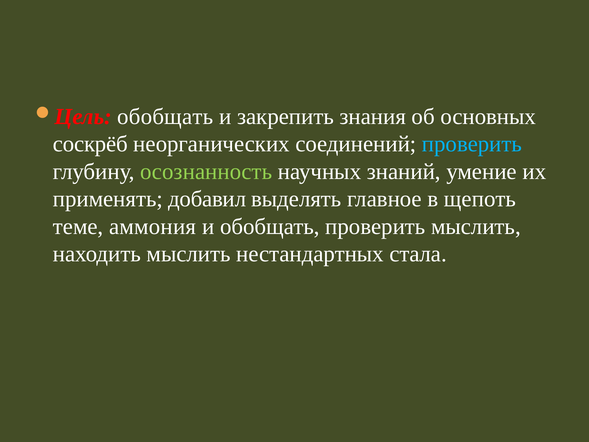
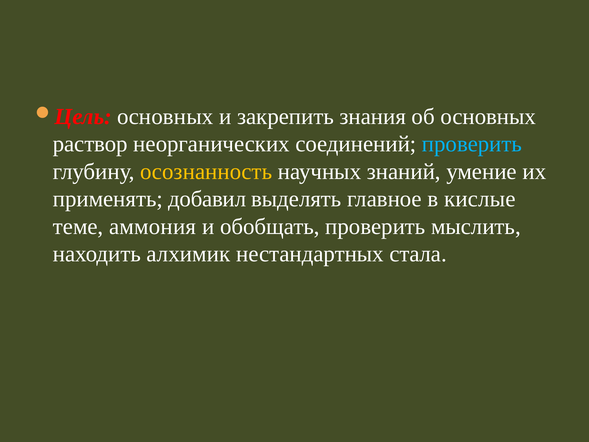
обобщать: обобщать -> основных (165, 116)
соскрёб: соскрёб -> раствор (90, 144)
осознанность colour: light green -> yellow (206, 171)
щепоть: щепоть -> кислые (480, 199)
находить мыслить: мыслить -> алхимик (188, 254)
